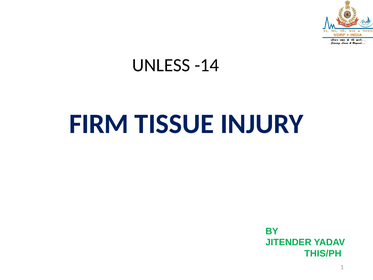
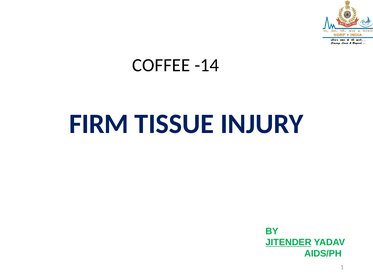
UNLESS: UNLESS -> COFFEE (161, 65)
JITENDER underline: none -> present (288, 242)
THIS/PH: THIS/PH -> AIDS/PH (323, 253)
